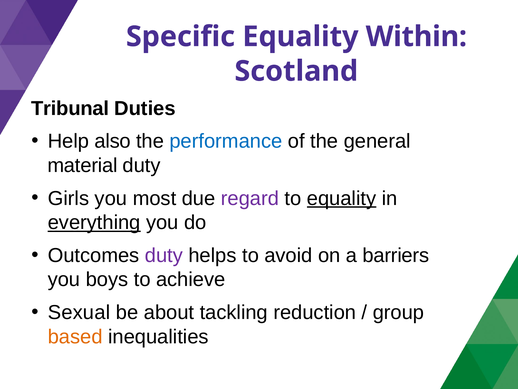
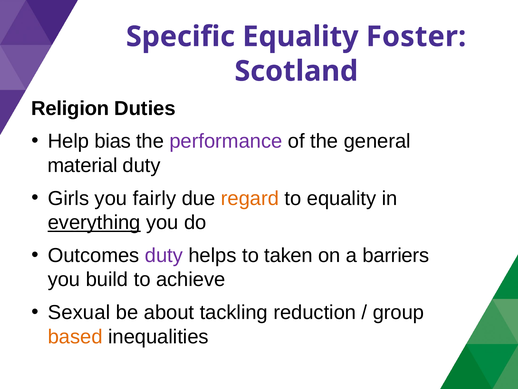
Within: Within -> Foster (416, 37)
Tribunal: Tribunal -> Religion (70, 108)
also: also -> bias (113, 141)
performance colour: blue -> purple (226, 141)
most: most -> fairly (154, 198)
regard colour: purple -> orange (250, 198)
equality underline: present -> none (342, 198)
avoid: avoid -> taken (289, 255)
boys: boys -> build (107, 279)
